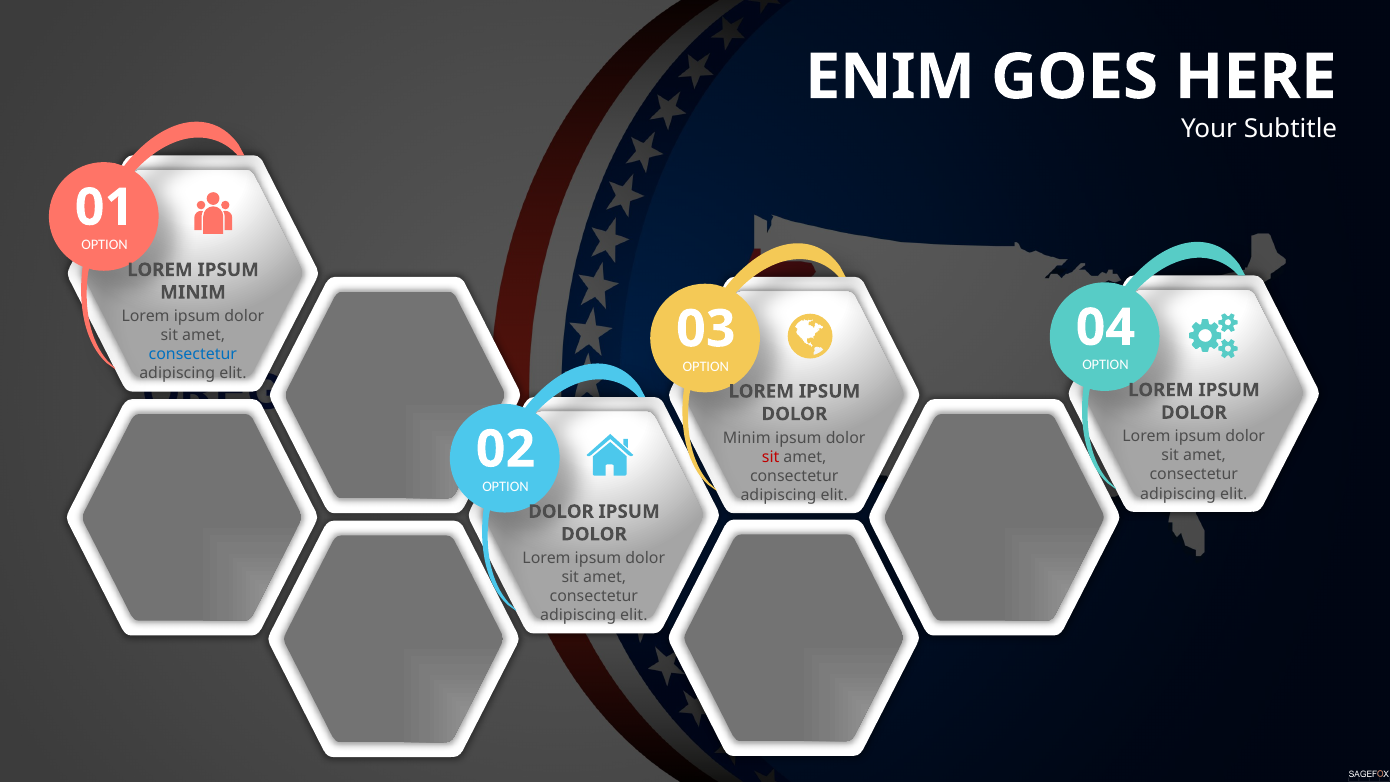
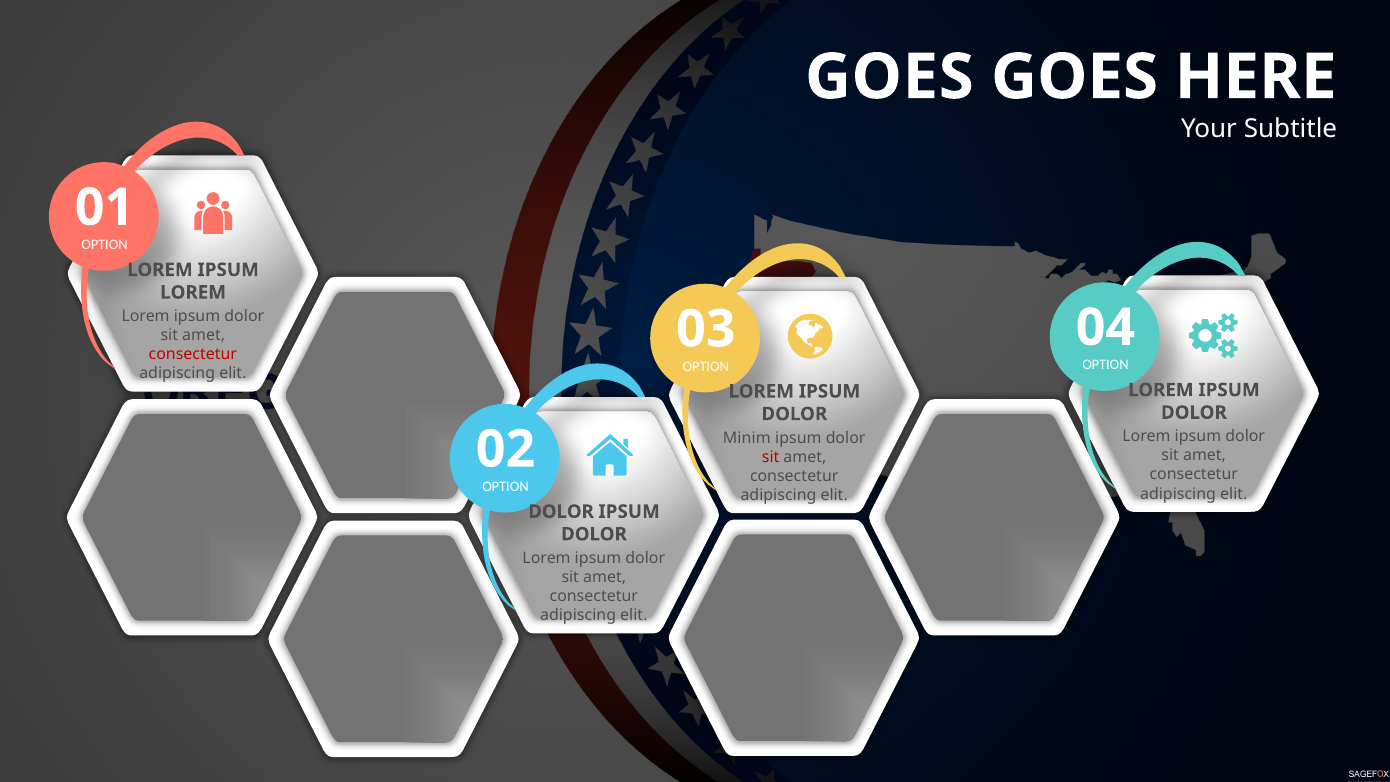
ENIM: ENIM -> GOES (889, 77)
MINIM: MINIM -> LOREM (193, 292)
consectetur colour: blue -> red (193, 355)
